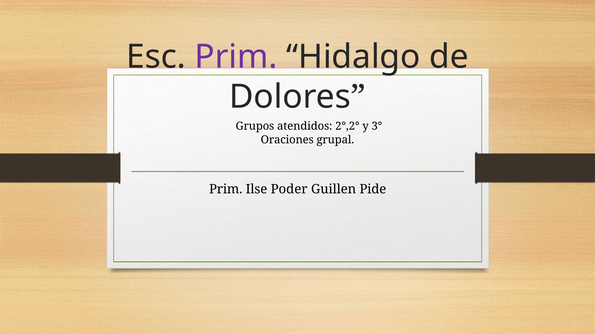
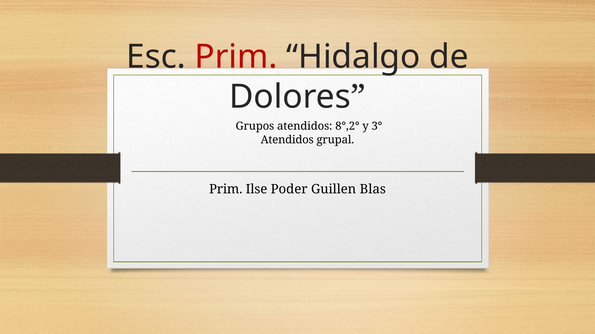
Prim colour: purple -> red (236, 57)
2°,2°: 2°,2° -> 8°,2° (347, 127)
Oraciones: Oraciones -> Atendidos (287, 140)
Pide: Pide -> Blas (373, 189)
